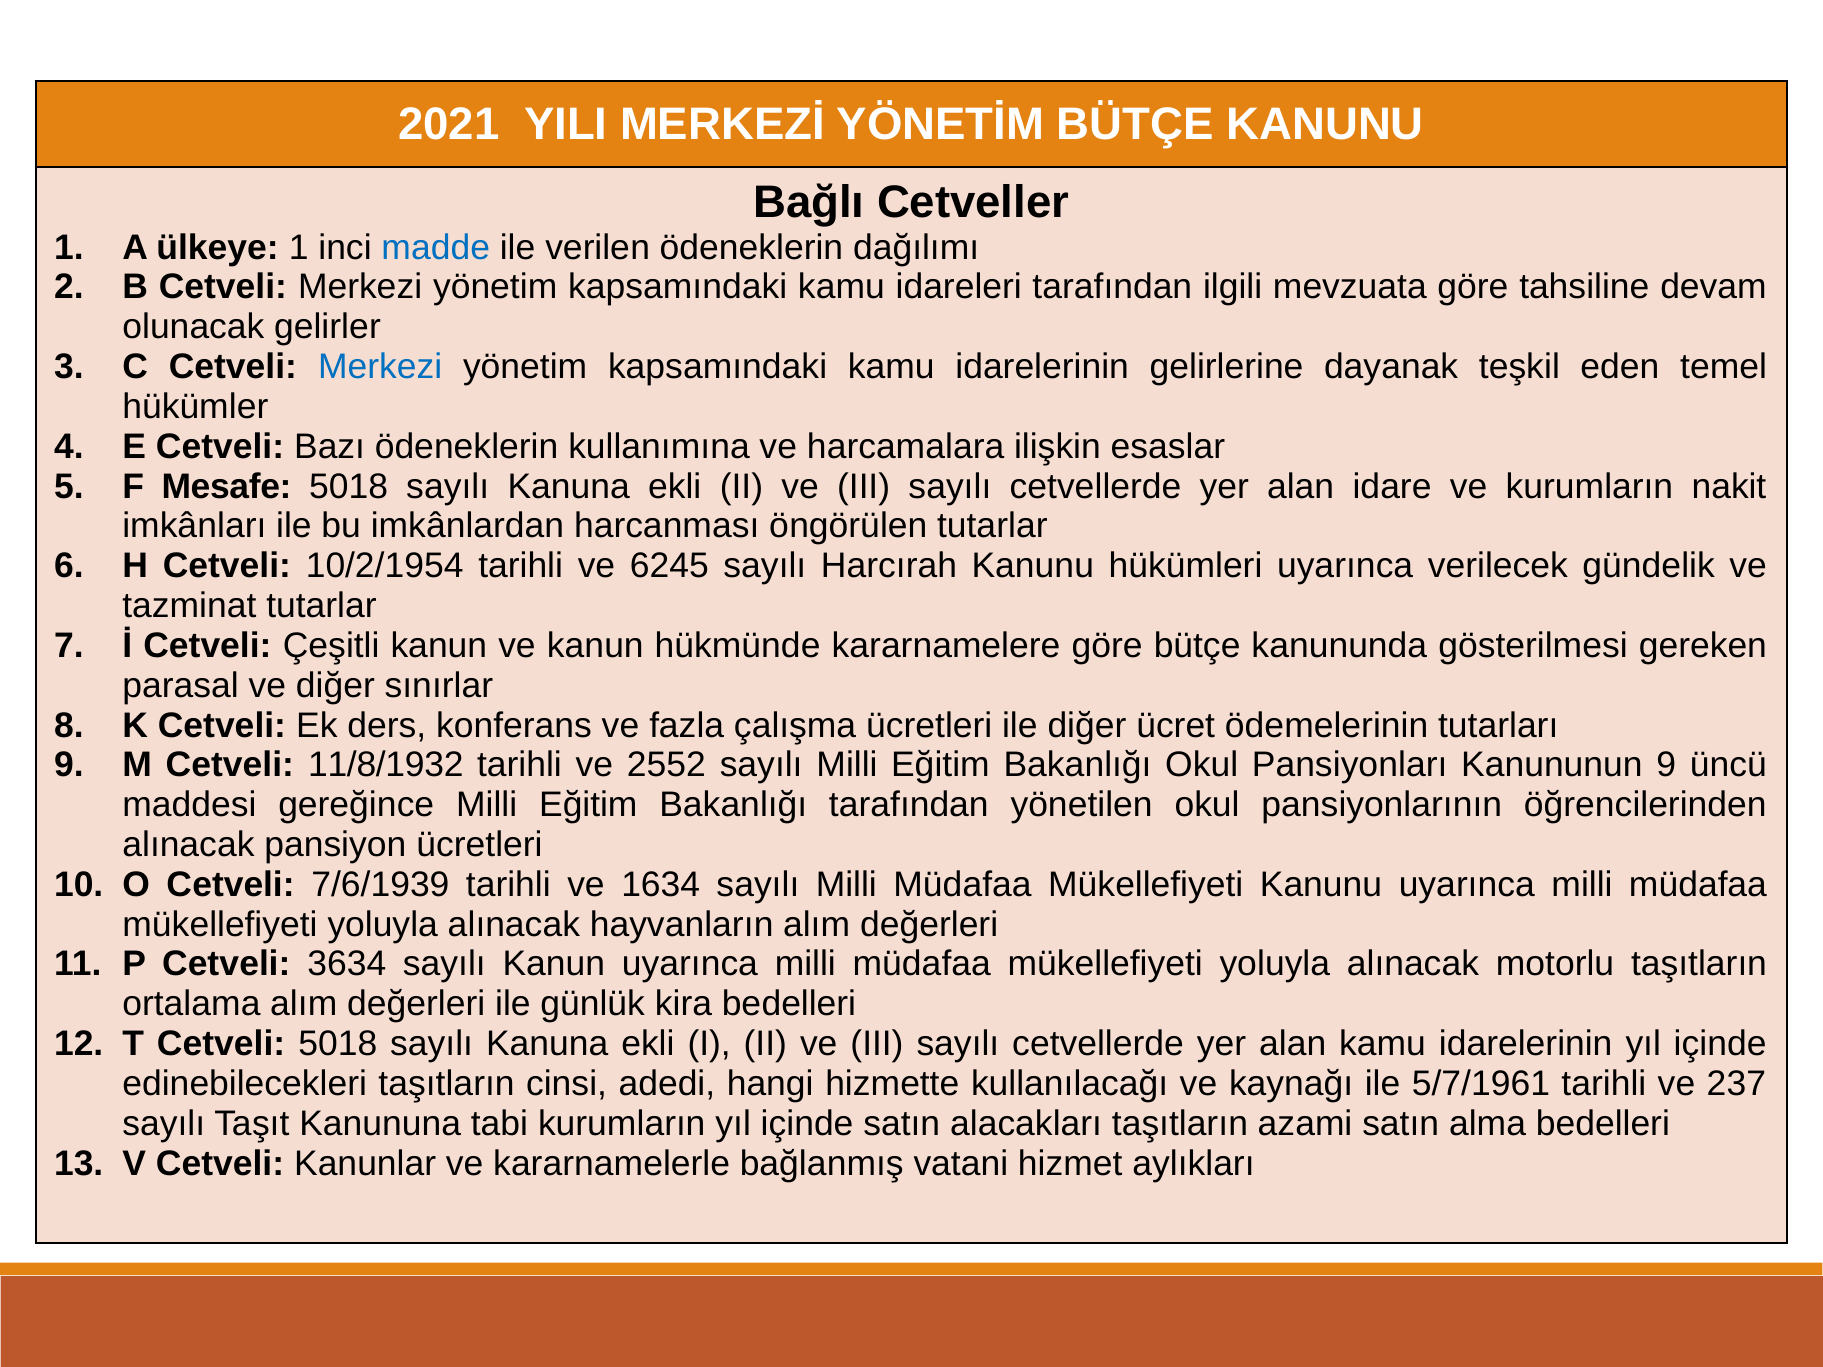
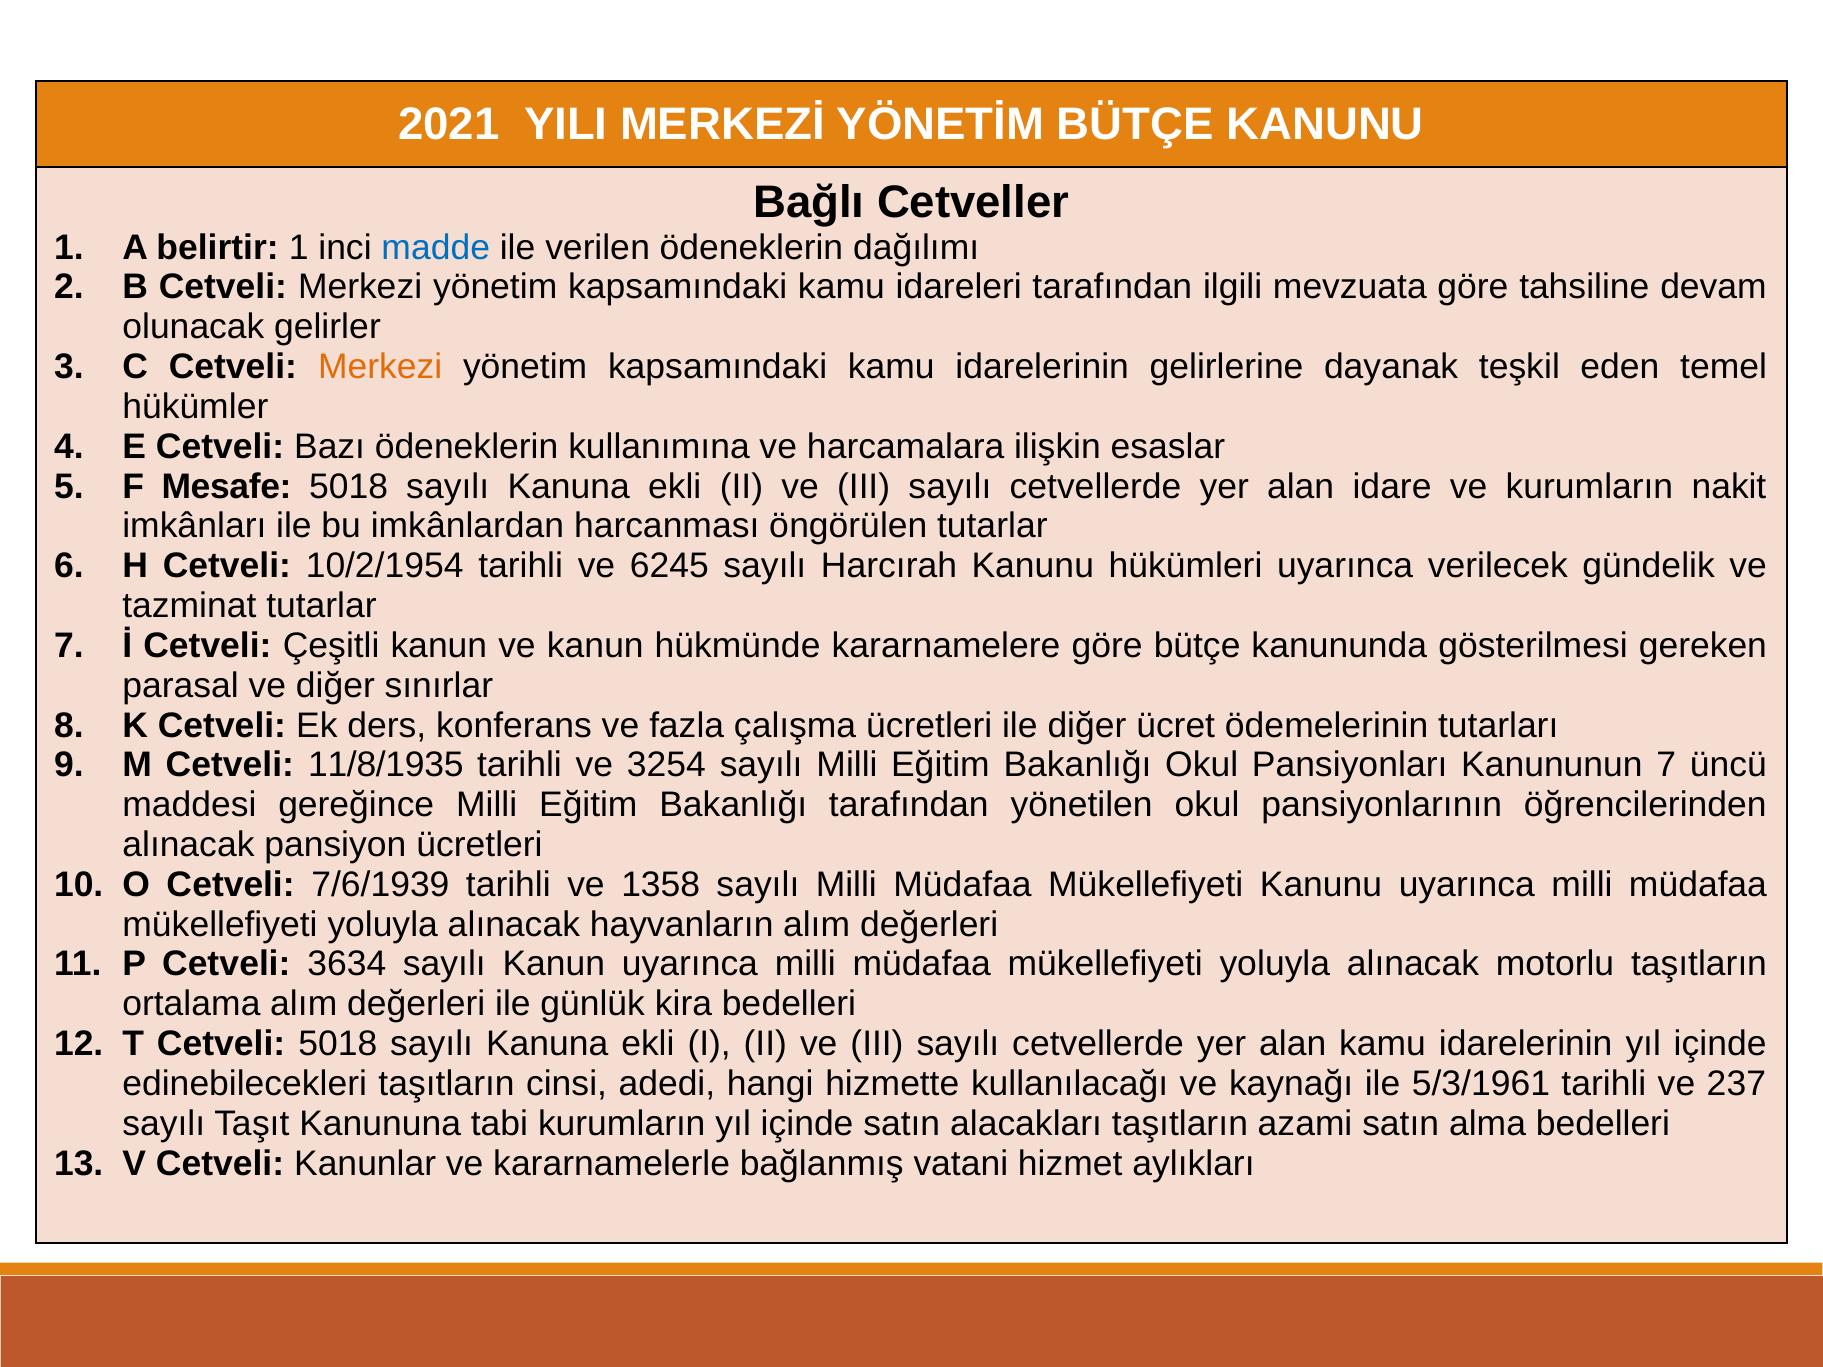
ülkeye: ülkeye -> belirtir (218, 247)
Merkezi colour: blue -> orange (380, 367)
11/8/1932: 11/8/1932 -> 11/8/1935 (386, 765)
2552: 2552 -> 3254 (666, 765)
Kanununun 9: 9 -> 7 (1666, 765)
1634: 1634 -> 1358 (661, 885)
5/7/1961: 5/7/1961 -> 5/3/1961 (1481, 1084)
